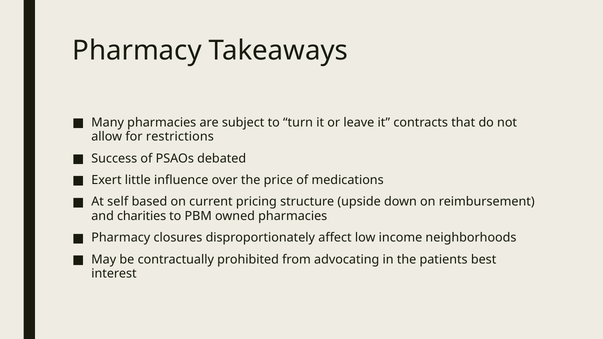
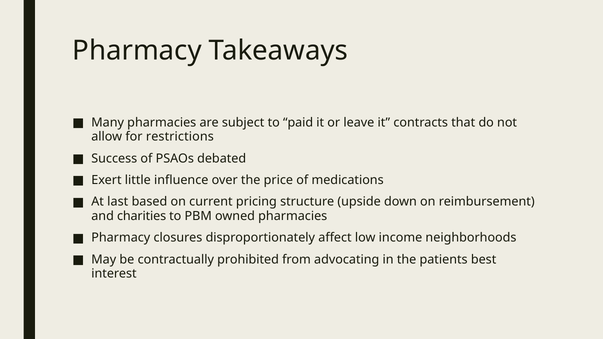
turn: turn -> paid (298, 123)
self: self -> last (118, 202)
